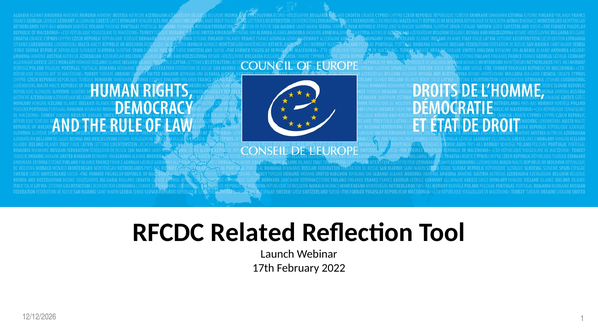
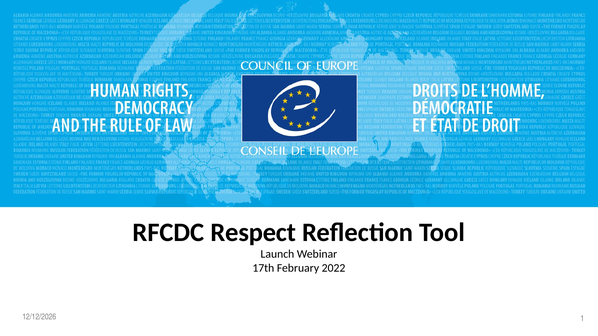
Related: Related -> Respect (253, 233)
